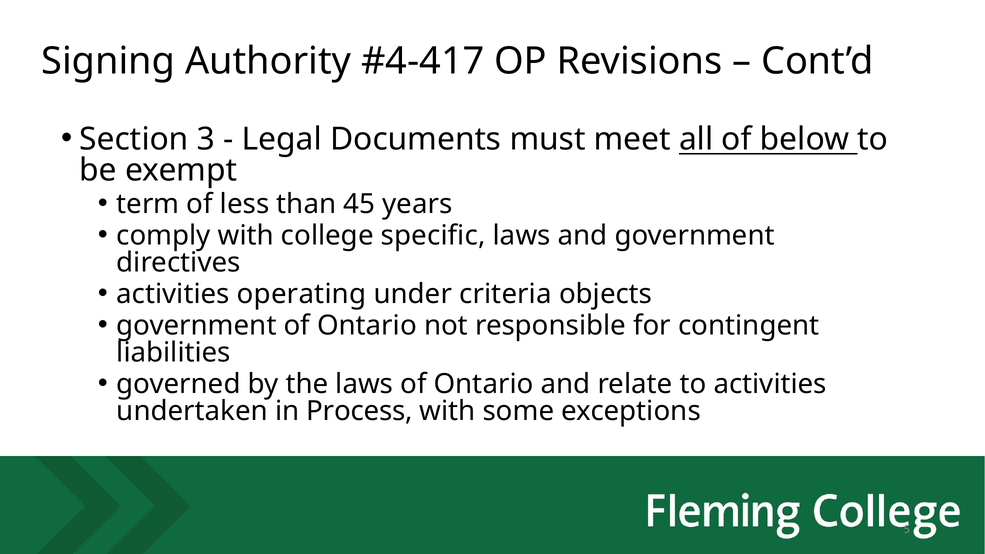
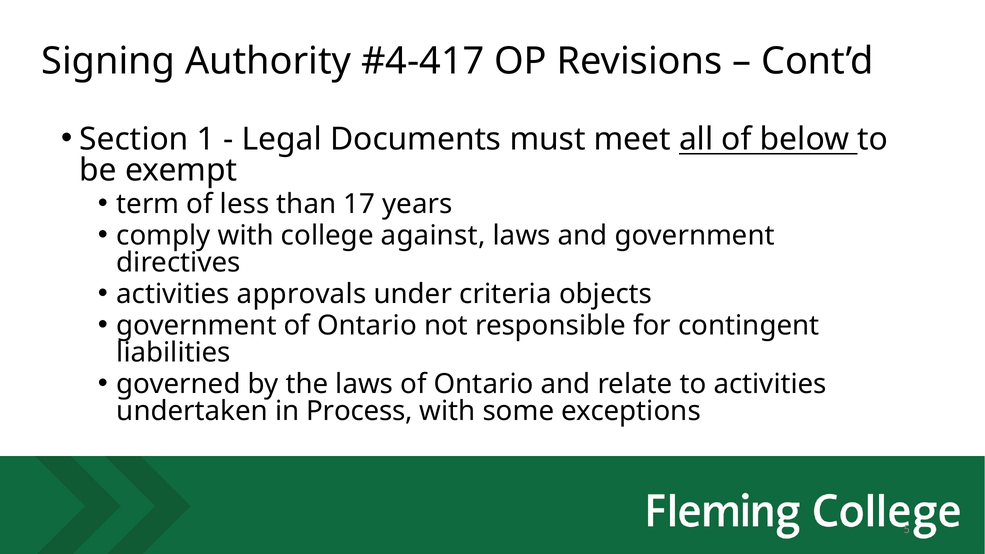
3: 3 -> 1 (206, 139)
45: 45 -> 17 (359, 204)
specific: specific -> against (433, 236)
operating: operating -> approvals (302, 294)
